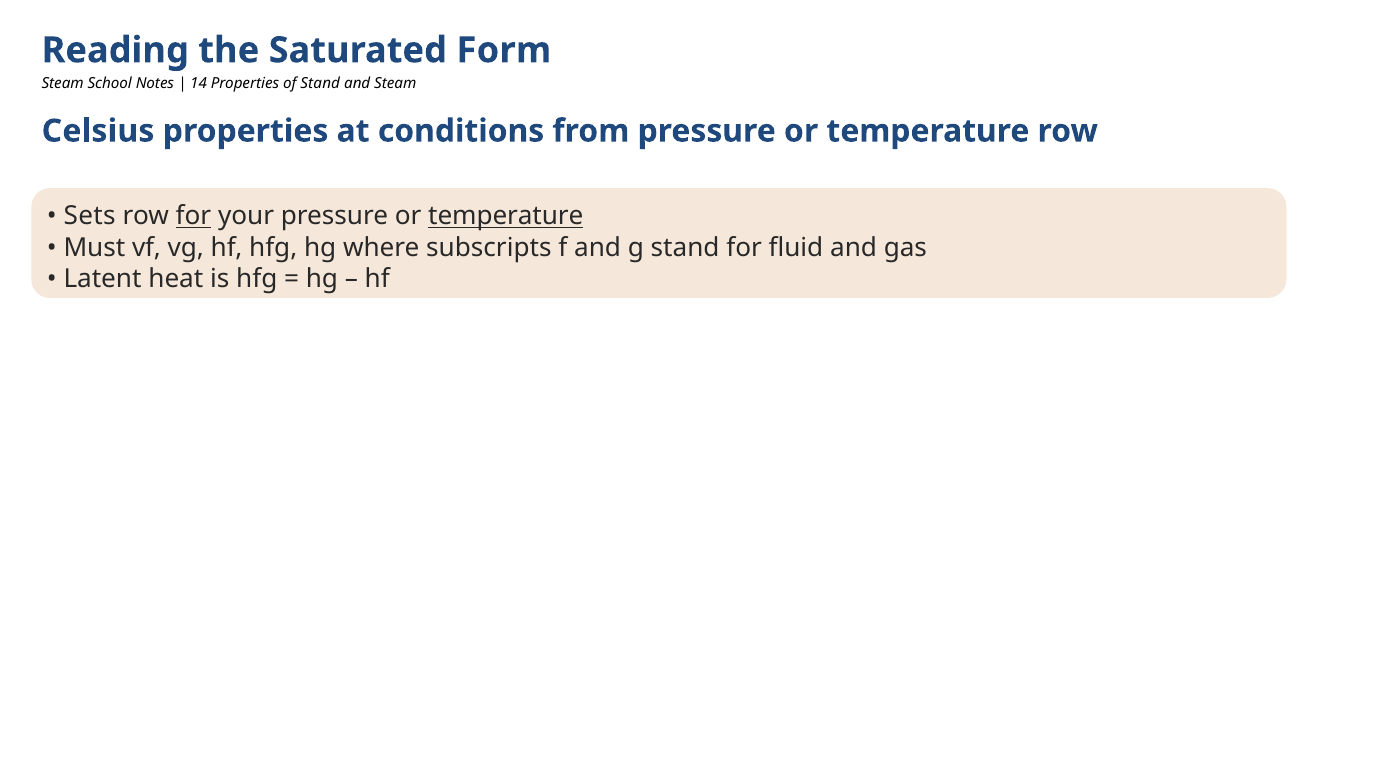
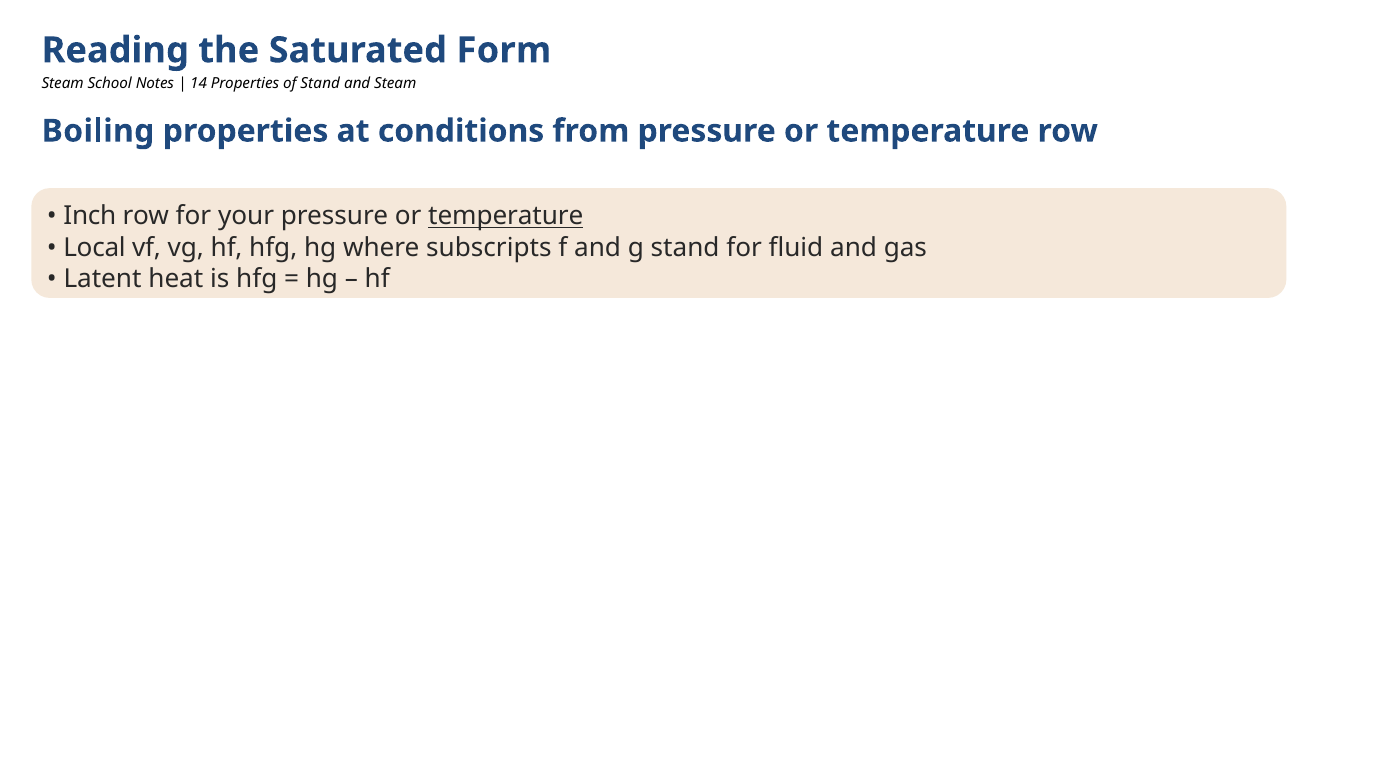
Celsius: Celsius -> Boiling (98, 131)
Sets: Sets -> Inch (90, 216)
for underline: present -> none (193, 216)
Must: Must -> Local (95, 248)
